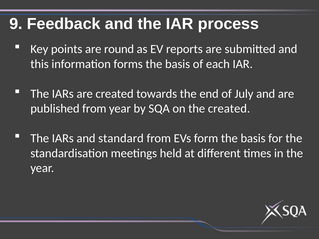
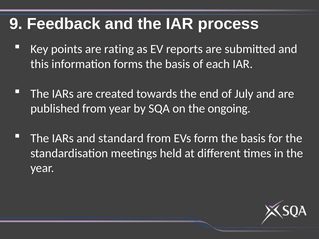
round: round -> rating (119, 49)
the created: created -> ongoing (229, 109)
